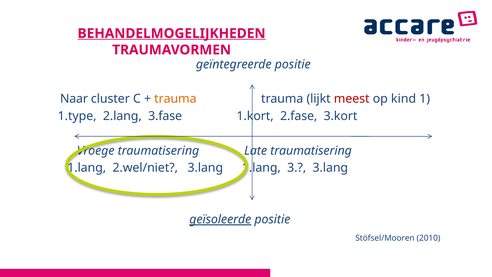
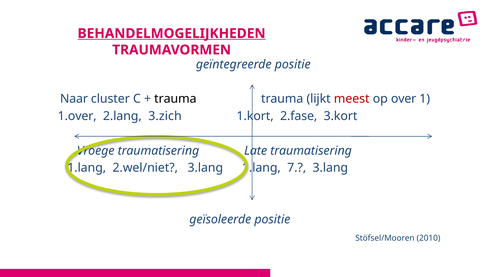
trauma colour: orange -> black (175, 99)
kind: kind -> over (404, 99)
1.type: 1.type -> 1.over (77, 116)
3.fase: 3.fase -> 3.zich (165, 116)
3: 3 -> 7 (297, 168)
geïsoleerde underline: present -> none (220, 219)
